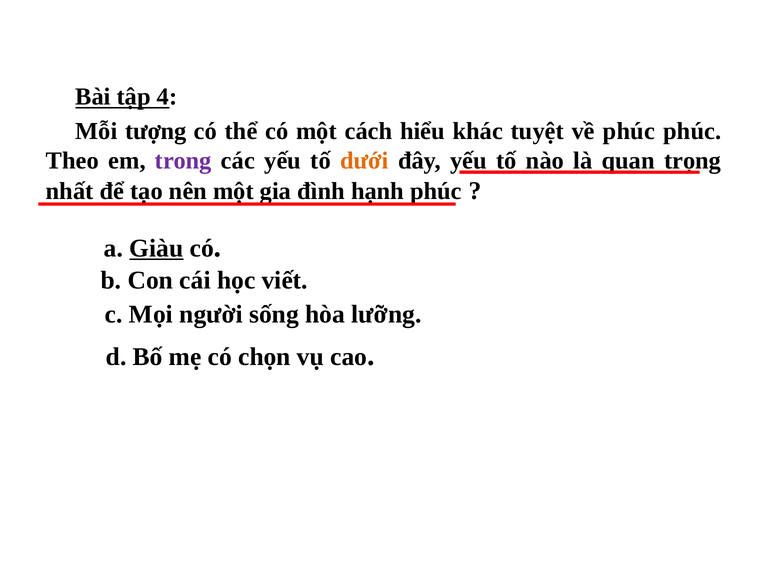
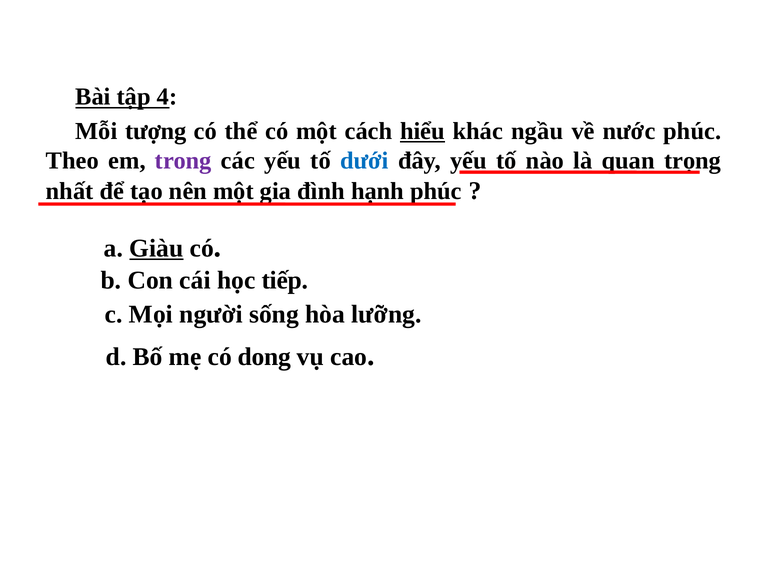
hiểu underline: none -> present (422, 131)
tuyệt: tuyệt -> ngầu (537, 131)
về phúc: phúc -> nước (629, 131)
dưới colour: orange -> blue (364, 161)
viết: viết -> tiếp (285, 280)
chọn: chọn -> dong (265, 357)
